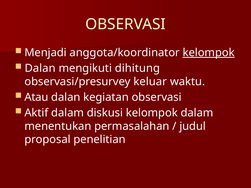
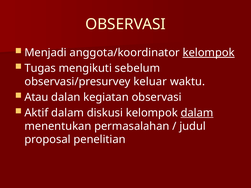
Dalan: Dalan -> Tugas (40, 68)
dihitung: dihitung -> sebelum (137, 68)
dalam underline: none -> present (197, 113)
